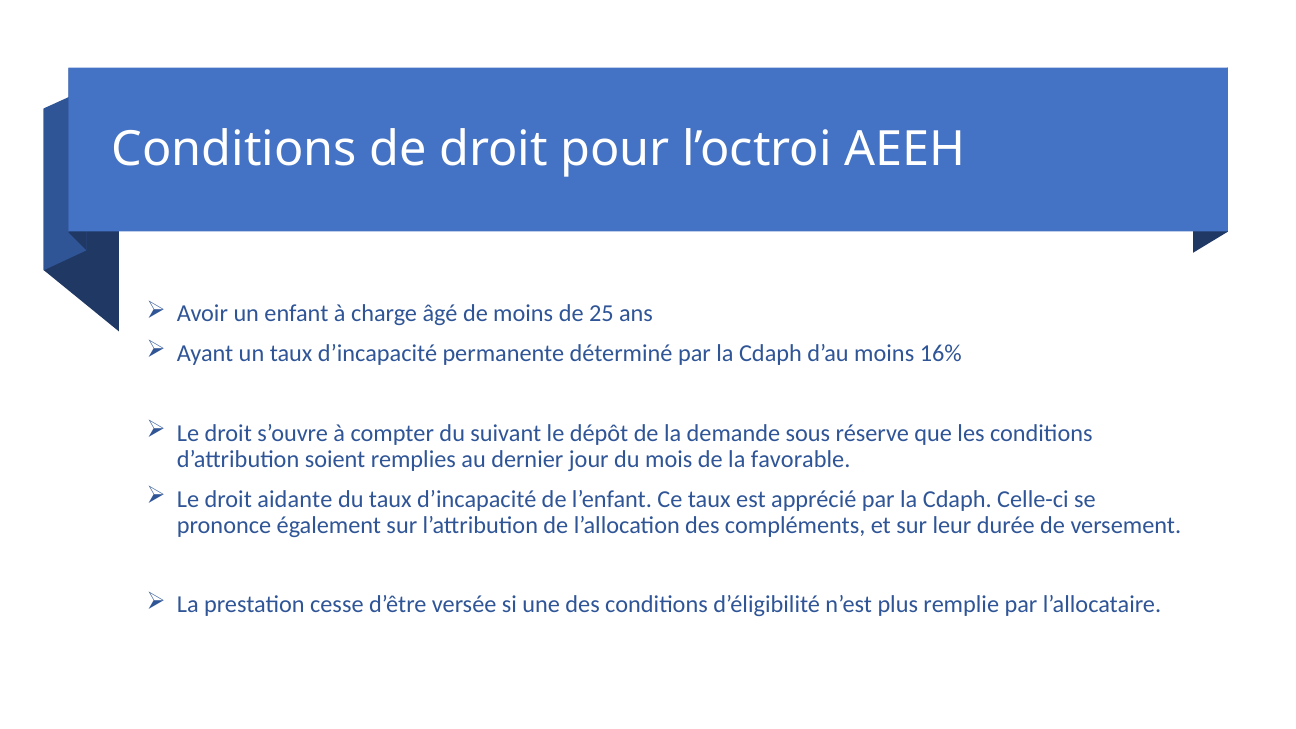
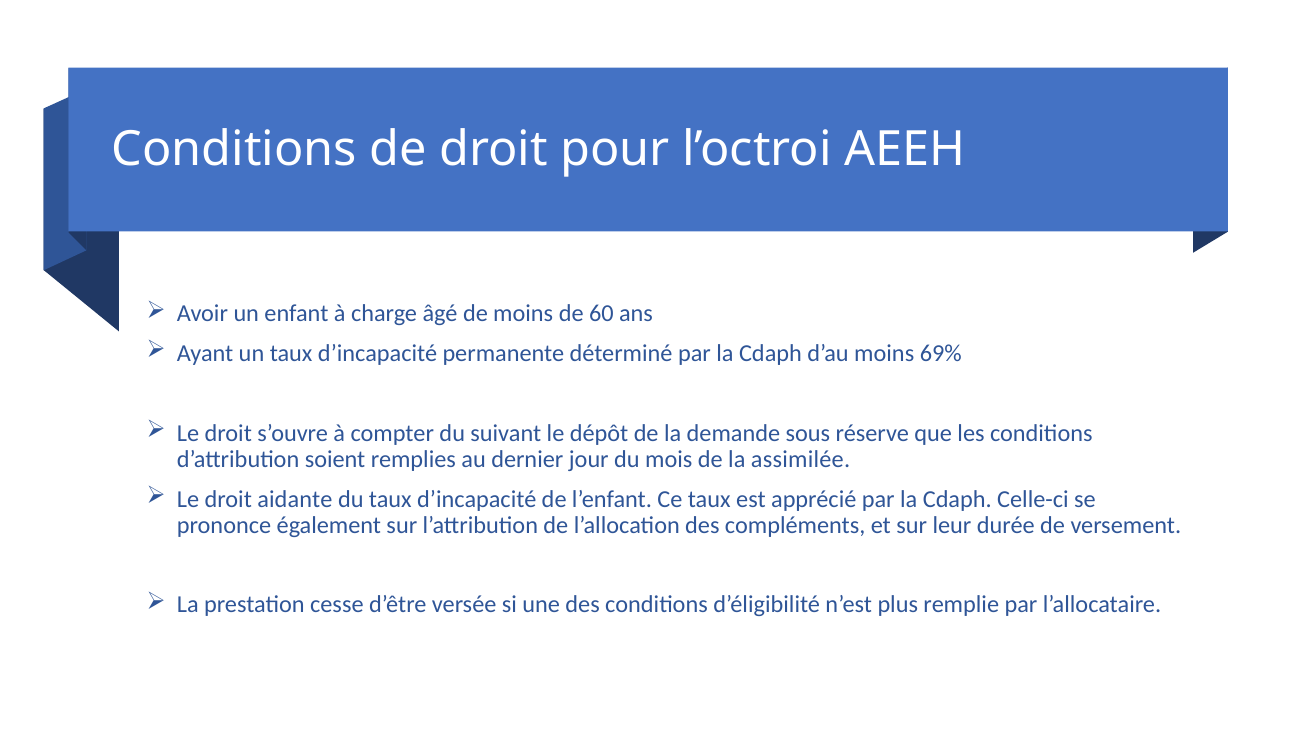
25: 25 -> 60 (601, 314)
16%: 16% -> 69% (941, 354)
favorable: favorable -> assimilée (801, 459)
